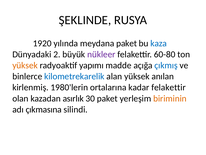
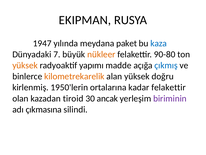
ŞEKLINDE: ŞEKLINDE -> EKIPMAN (85, 20)
1920: 1920 -> 1947 (42, 43)
2: 2 -> 7 (57, 54)
nükleer colour: purple -> orange (101, 54)
60-80: 60-80 -> 90-80 (165, 54)
kilometrekarelik colour: blue -> orange (74, 76)
anılan: anılan -> doğru (163, 76)
1980'lerin: 1980'lerin -> 1950'lerin (69, 87)
asırlık: asırlık -> tiroid (73, 98)
30 paket: paket -> ancak (107, 98)
biriminin colour: orange -> purple (170, 98)
